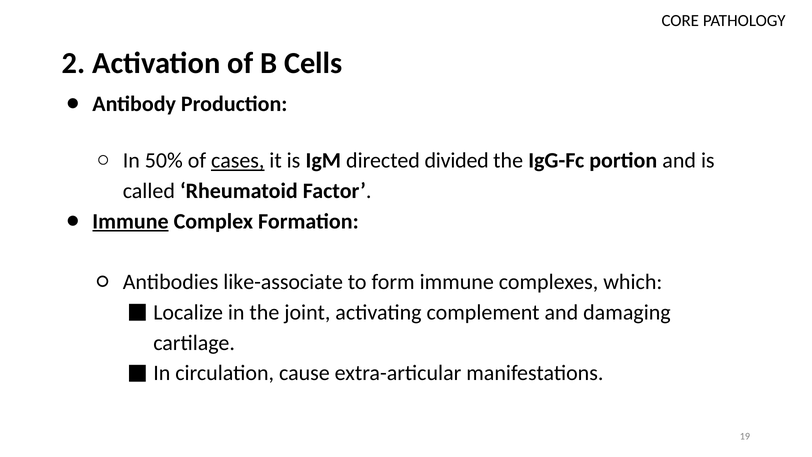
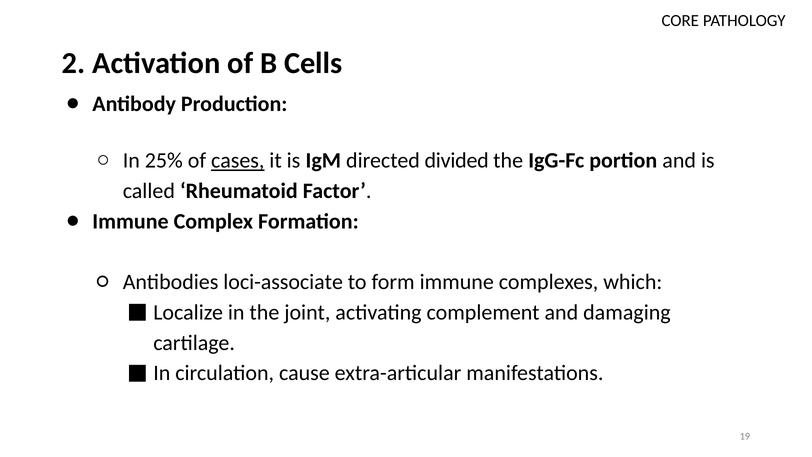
50%: 50% -> 25% (164, 161)
Immune underline: present -> none (130, 221)
like-associate: like-associate -> loci-associate (283, 282)
